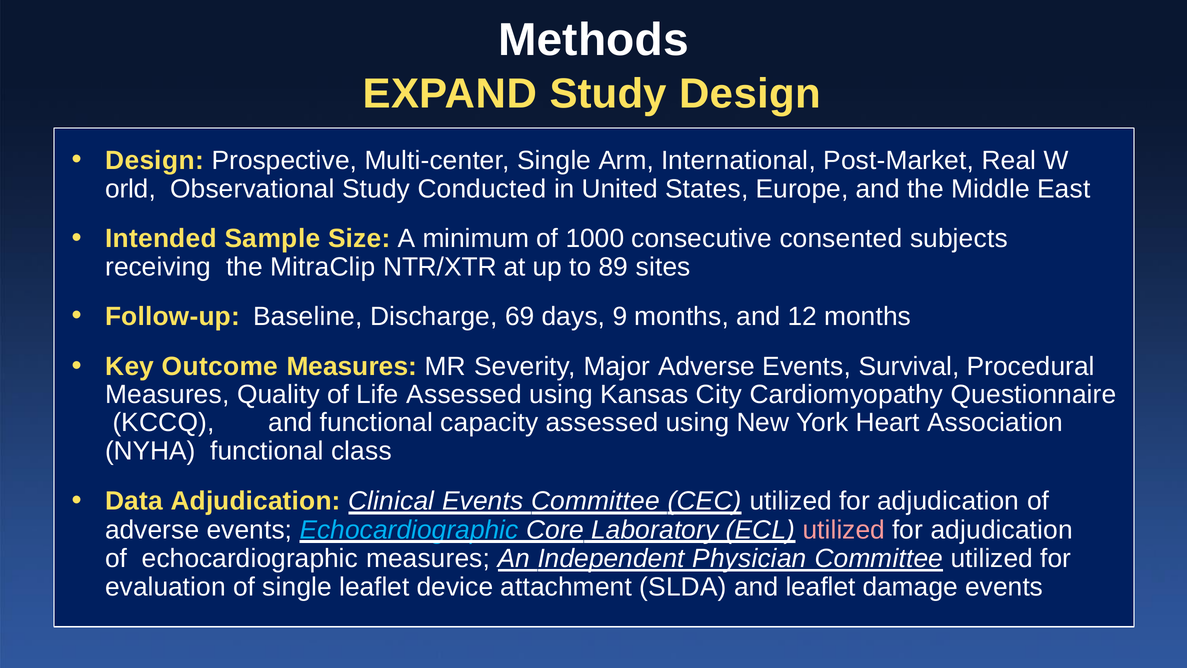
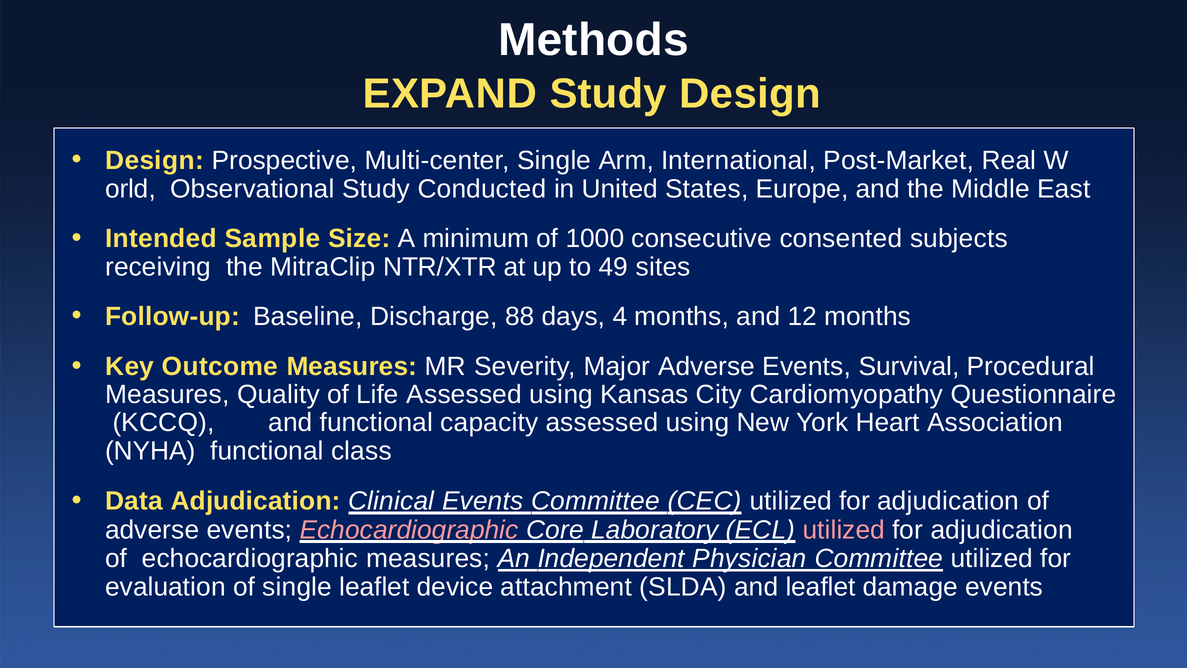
89: 89 -> 49 (613, 267)
69: 69 -> 88 (520, 316)
9: 9 -> 4 (620, 316)
Echocardiographic colour: light blue -> pink (409, 530)
